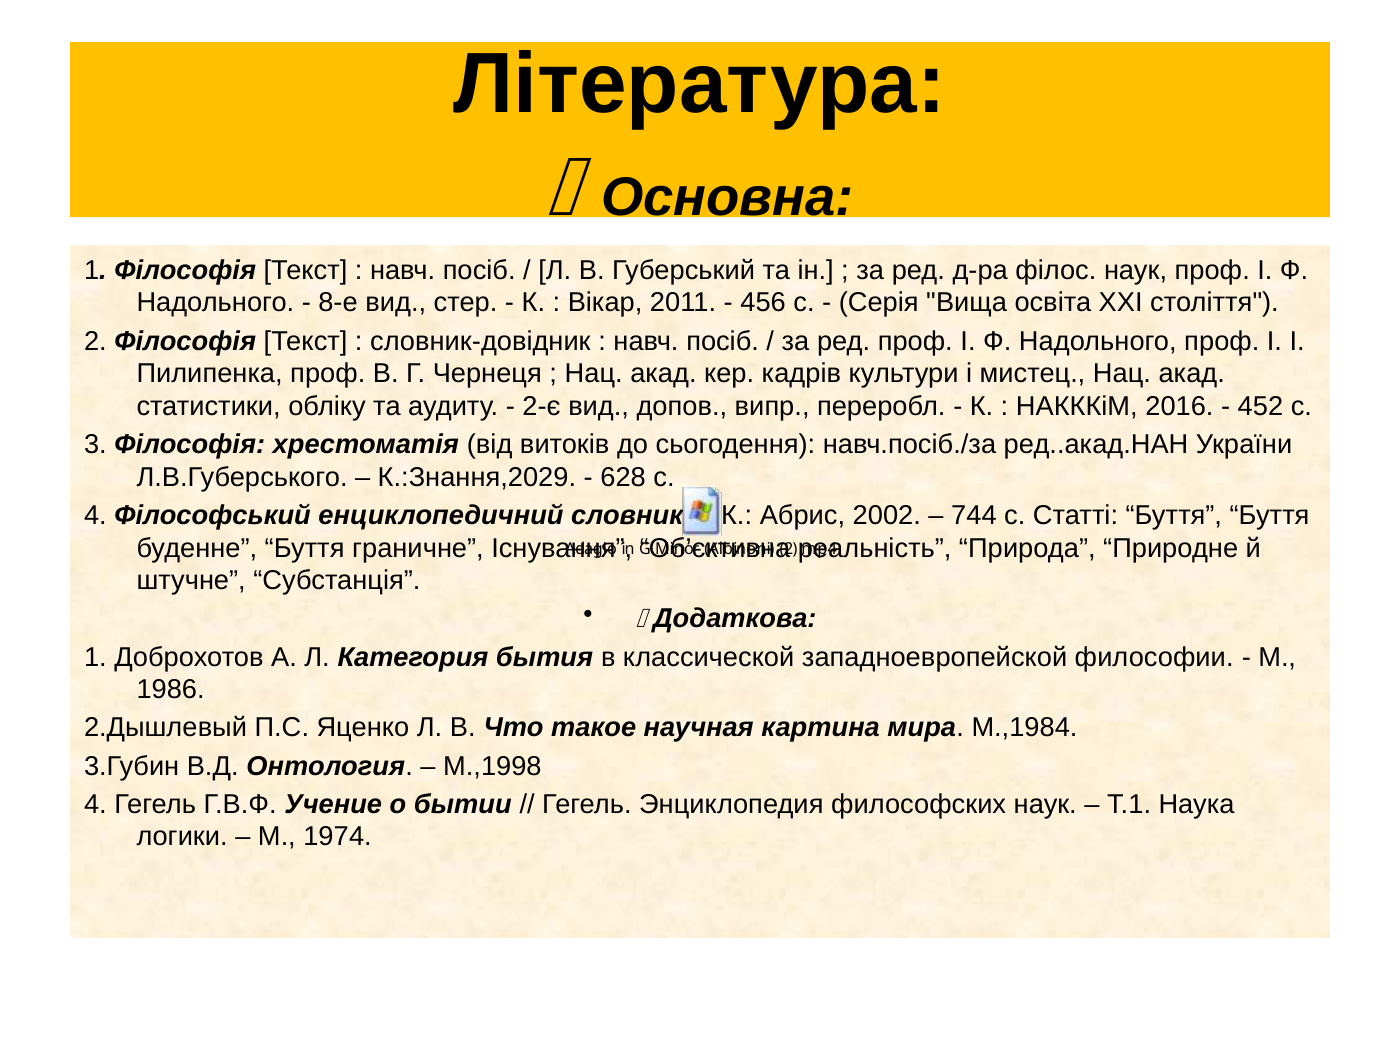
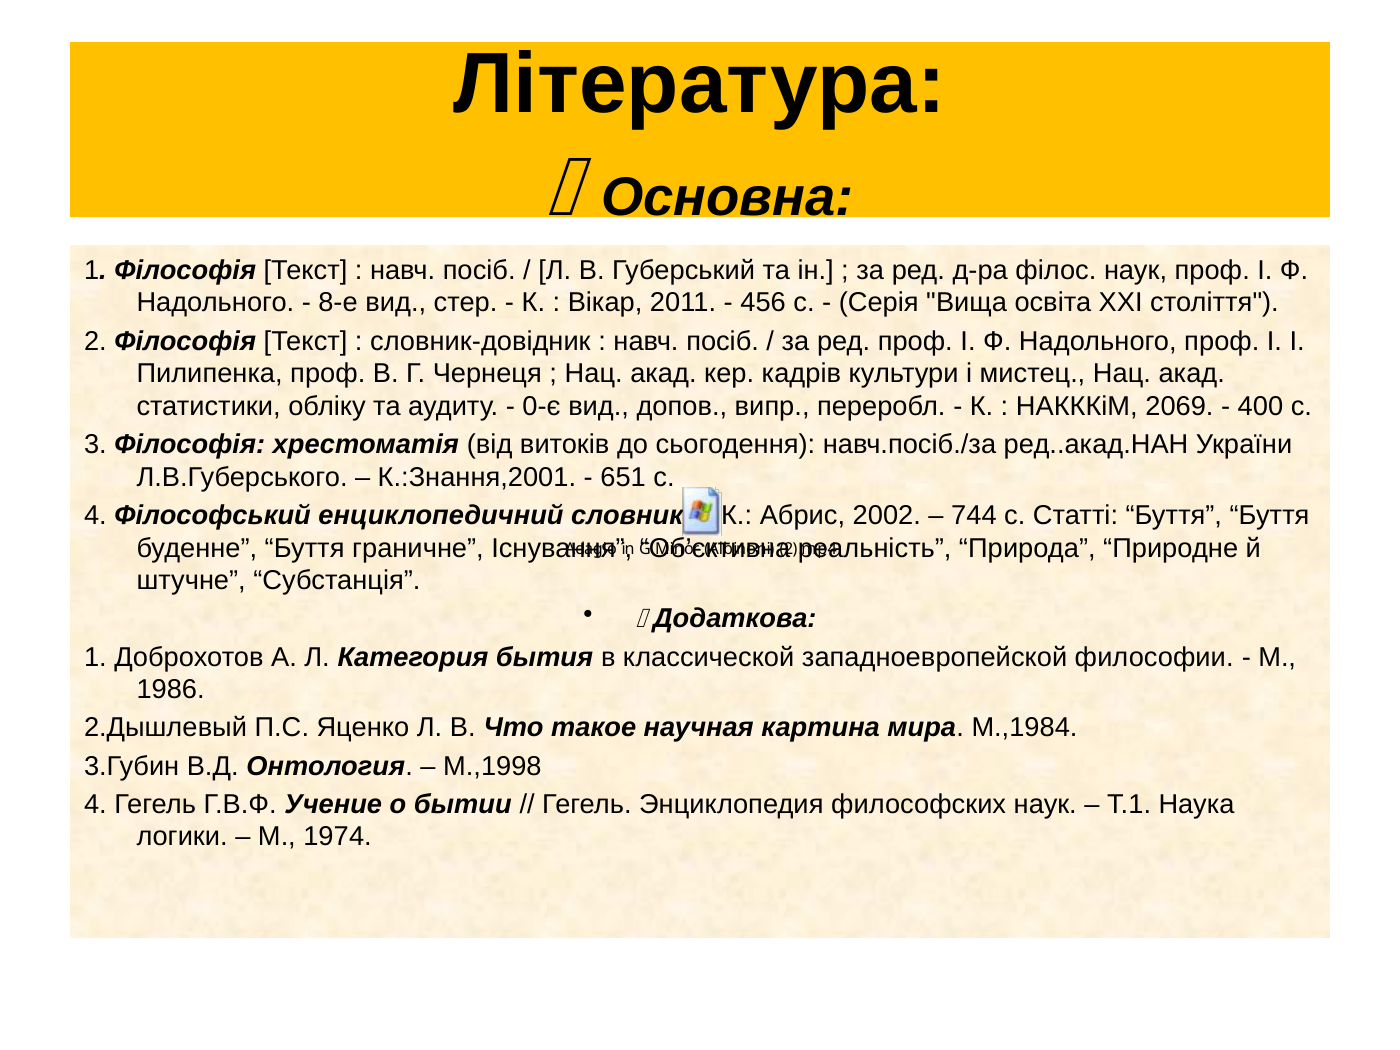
2-є: 2-є -> 0-є (541, 406)
2016: 2016 -> 2069 (1179, 406)
452: 452 -> 400 (1260, 406)
К.:Знання,2029: К.:Знання,2029 -> К.:Знання,2001 (477, 477)
628: 628 -> 651 (623, 477)
